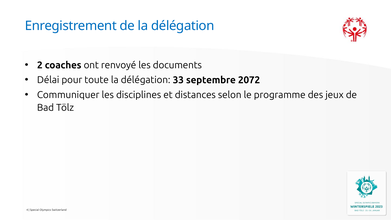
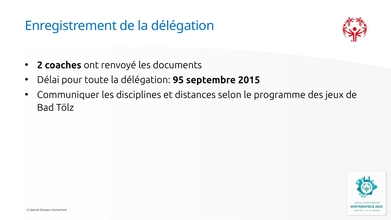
33: 33 -> 95 (178, 80)
2072: 2072 -> 2015 (249, 80)
